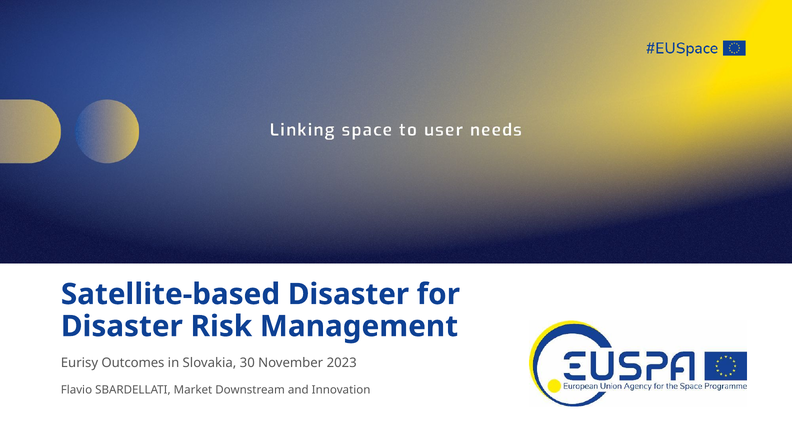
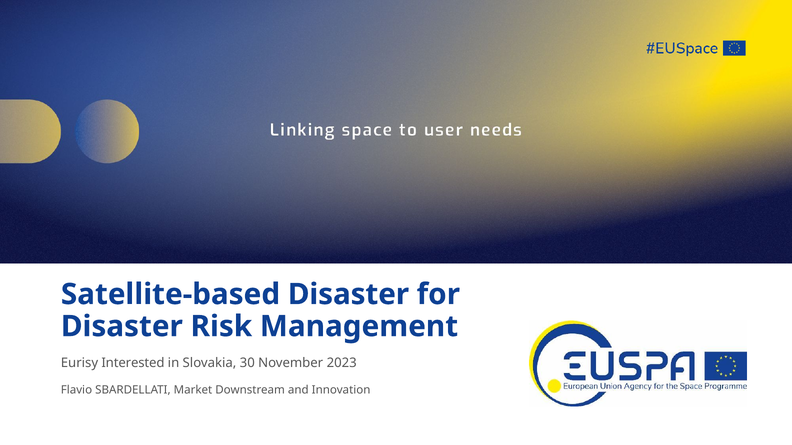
Outcomes: Outcomes -> Interested (133, 363)
